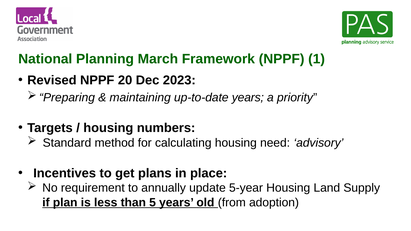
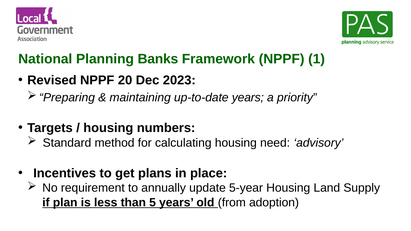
March: March -> Banks (158, 59)
